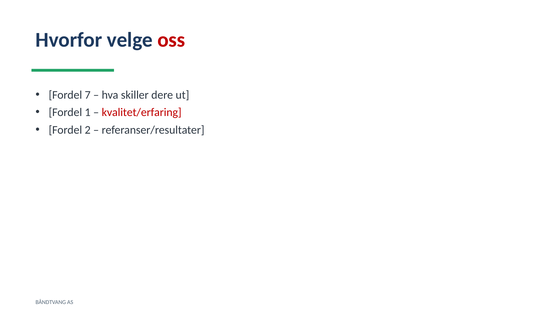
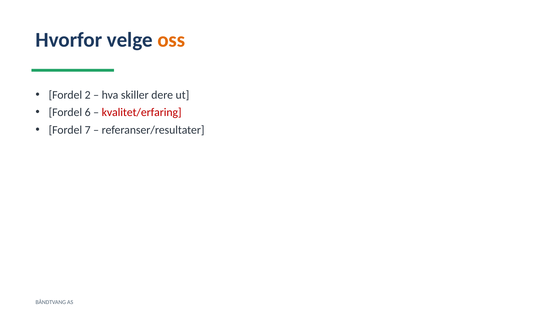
oss colour: red -> orange (171, 40)
7: 7 -> 2 (88, 95)
1: 1 -> 6 (88, 112)
2: 2 -> 7 (88, 130)
